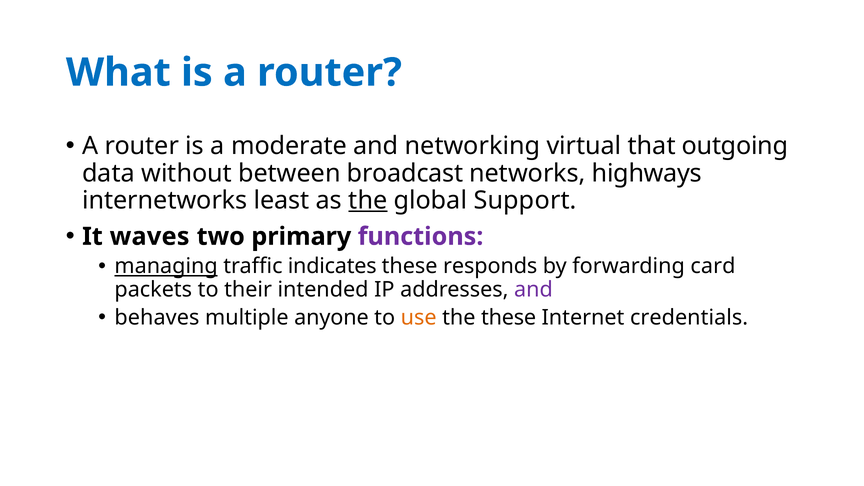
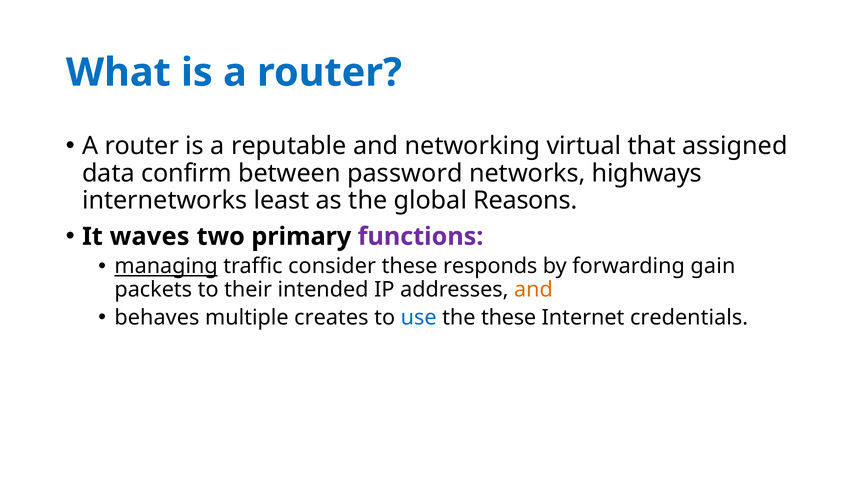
moderate: moderate -> reputable (289, 146)
outgoing: outgoing -> assigned (735, 146)
without: without -> confirm (187, 173)
broadcast: broadcast -> password (405, 173)
the underline: present -> none (368, 200)
Support: Support -> Reasons (525, 200)
indicates: indicates -> consider (332, 266)
card: card -> gain (713, 266)
and colour: purple -> orange (533, 290)
anyone: anyone -> creates (331, 317)
use colour: orange -> blue (419, 317)
